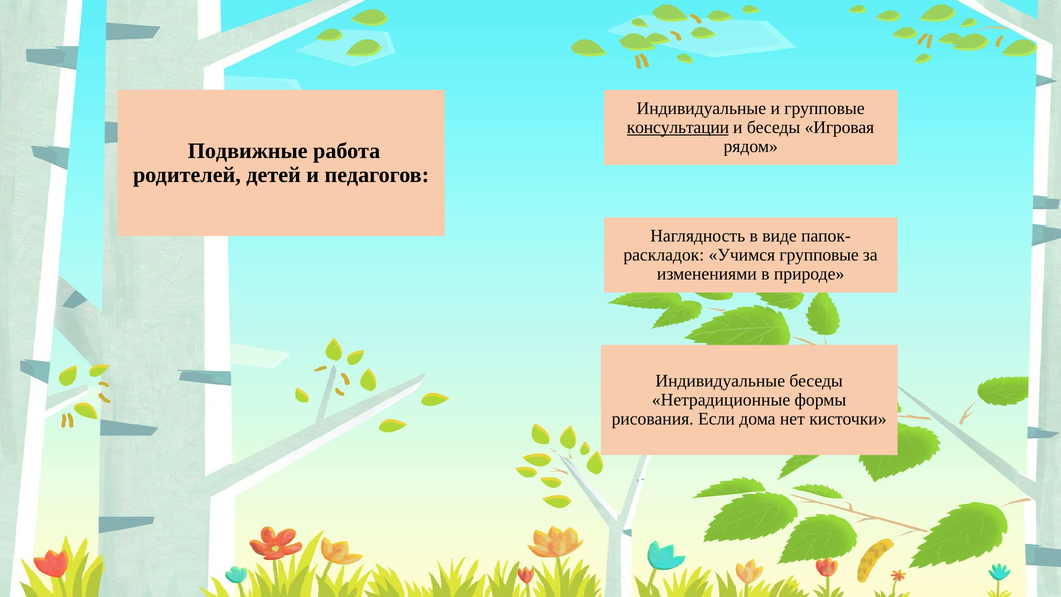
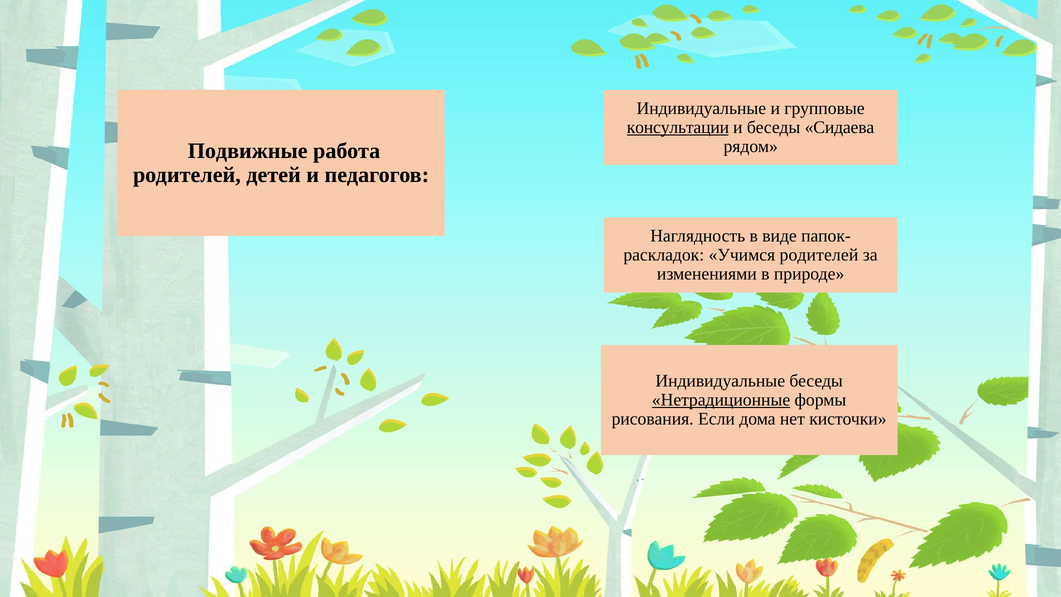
Игровая: Игровая -> Сидаева (839, 127)
Учимся групповые: групповые -> родителей (819, 255)
Нетрадиционные underline: none -> present (721, 400)
